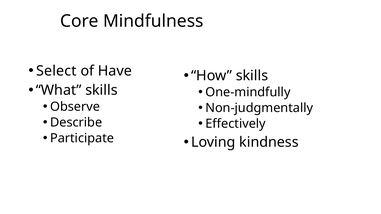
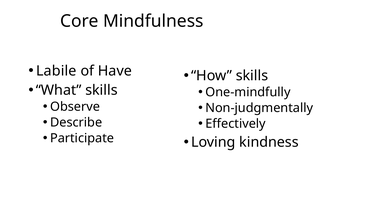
Select: Select -> Labile (56, 71)
